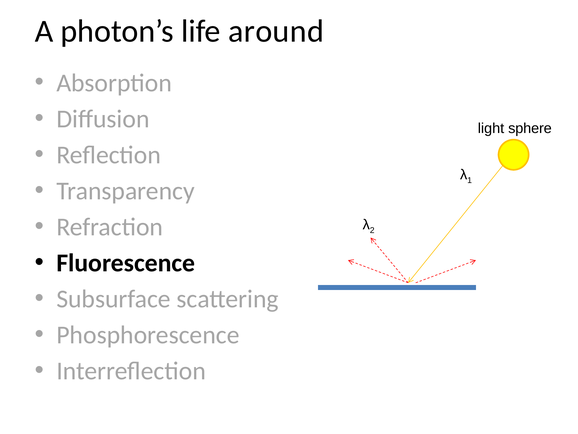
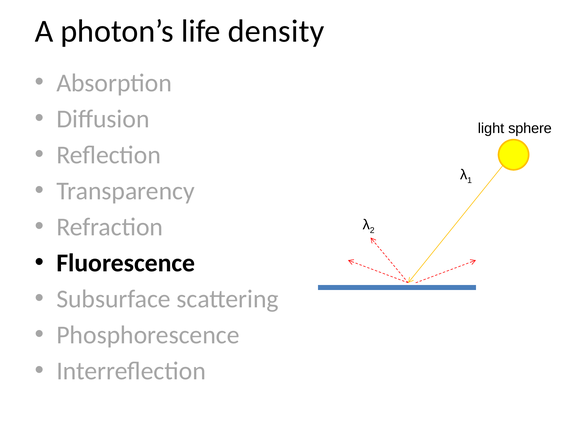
around: around -> density (276, 31)
